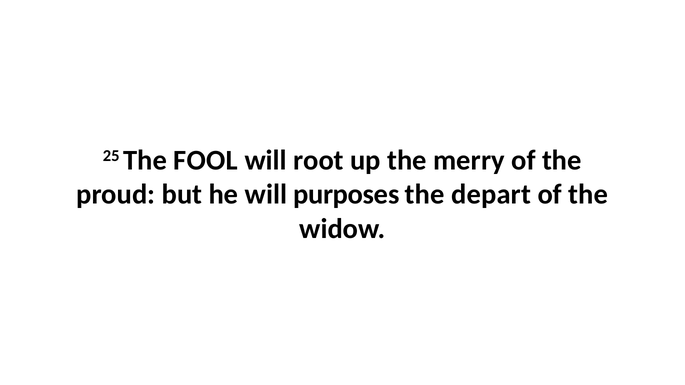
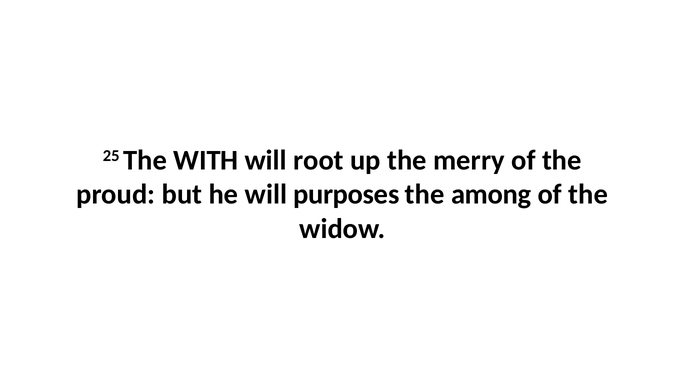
FOOL: FOOL -> WITH (206, 160)
depart: depart -> among (491, 195)
